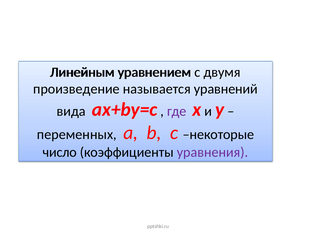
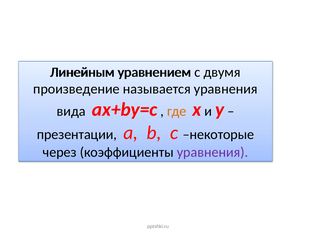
называется уравнений: уравнений -> уравнения (226, 89)
где colour: purple -> orange (177, 111)
переменных: переменных -> презентации (77, 134)
число: число -> через (60, 152)
